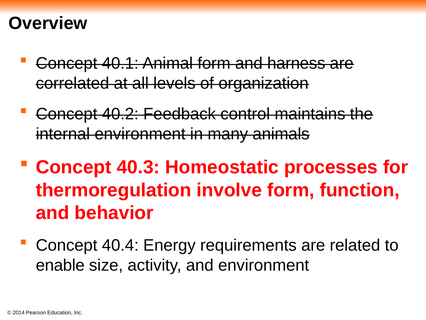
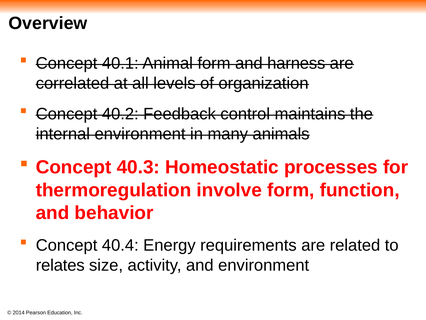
enable: enable -> relates (60, 265)
